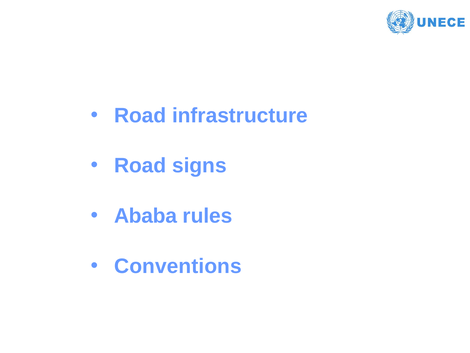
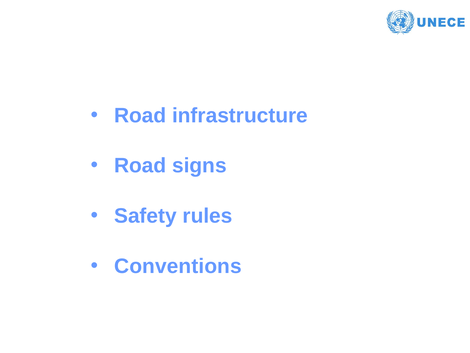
Ababa: Ababa -> Safety (145, 216)
